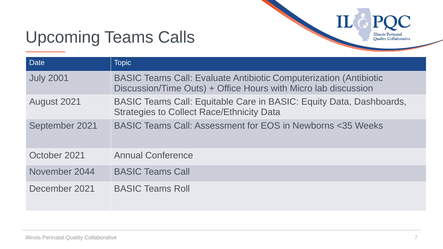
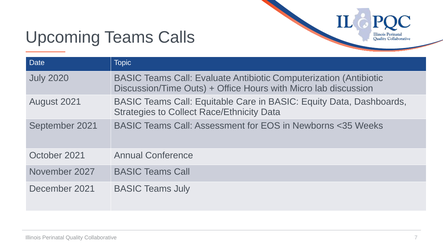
2001: 2001 -> 2020 (58, 78)
2044: 2044 -> 2027 (85, 172)
Teams Roll: Roll -> July (182, 189)
